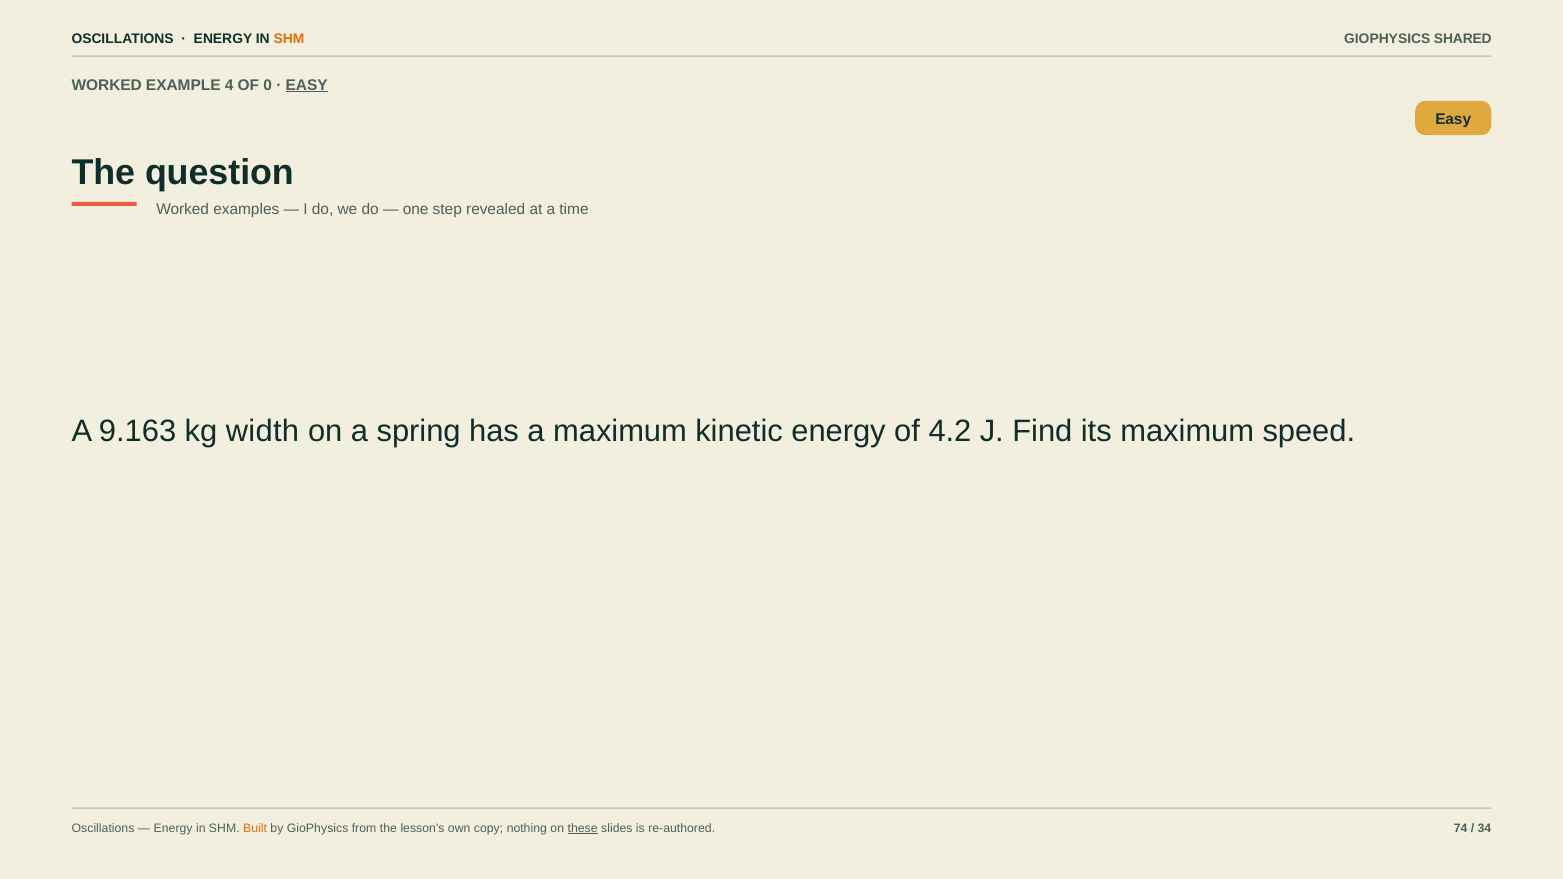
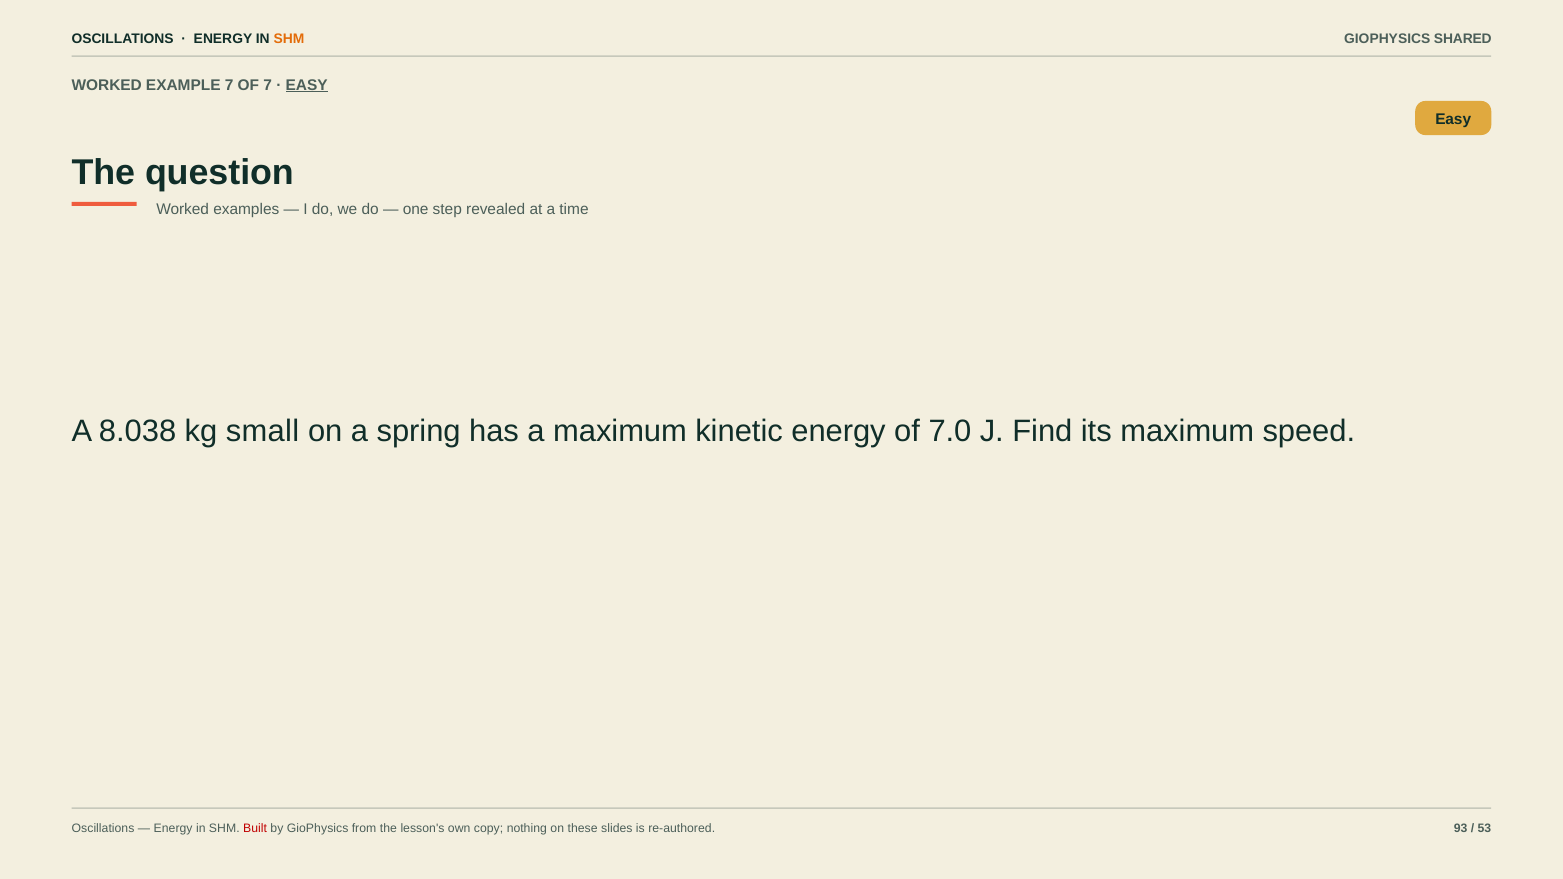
EXAMPLE 4: 4 -> 7 (229, 85)
OF 0: 0 -> 7 (268, 85)
9.163: 9.163 -> 8.038 (138, 432)
width: width -> small (263, 432)
4.2: 4.2 -> 7.0 (950, 432)
Built colour: orange -> red (255, 829)
these underline: present -> none (583, 829)
74: 74 -> 93 (1461, 829)
34: 34 -> 53 (1484, 829)
